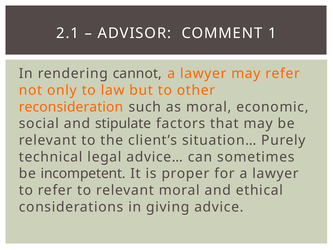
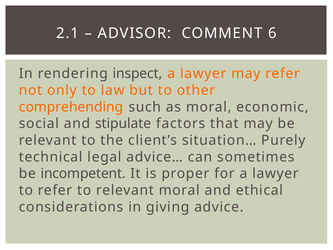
1: 1 -> 6 (272, 33)
cannot: cannot -> inspect (137, 74)
reconsideration: reconsideration -> comprehending (71, 107)
